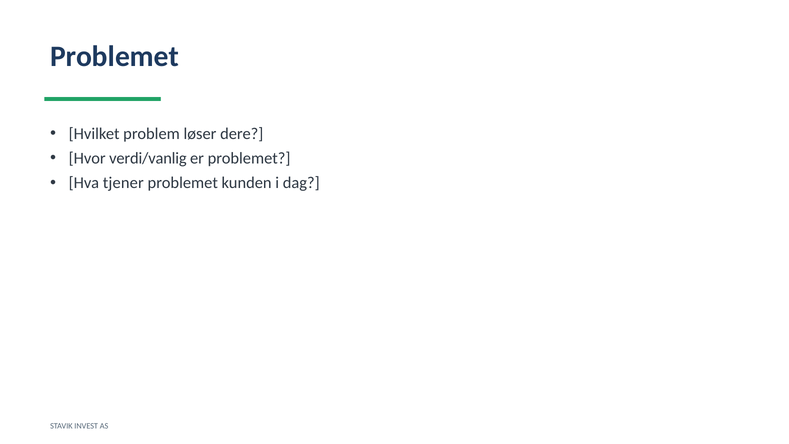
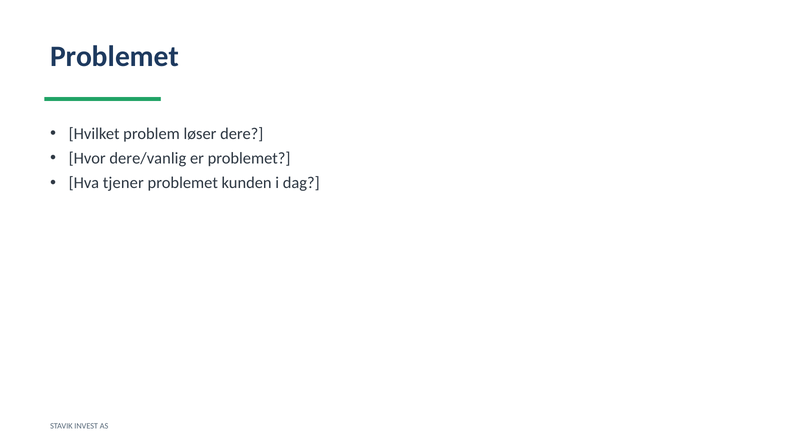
verdi/vanlig: verdi/vanlig -> dere/vanlig (148, 158)
